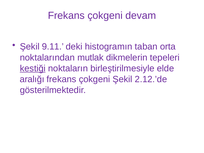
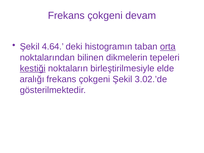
9.11: 9.11 -> 4.64 (53, 47)
orta underline: none -> present (168, 47)
mutlak: mutlak -> bilinen (90, 58)
2.12.’de: 2.12.’de -> 3.02.’de (151, 79)
